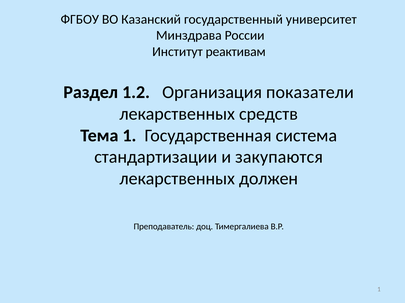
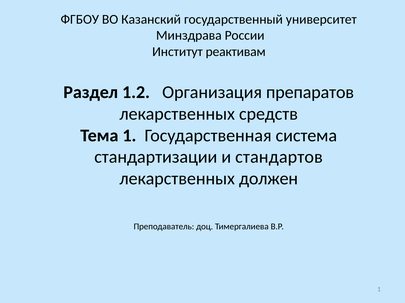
показатели: показатели -> препаратов (310, 93)
закупаются: закупаются -> стандартов (279, 157)
